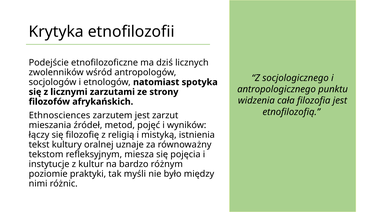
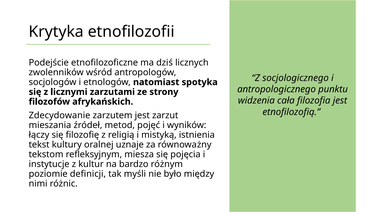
Ethnosciences: Ethnosciences -> Zdecydowanie (60, 115)
praktyki: praktyki -> definicji (88, 174)
